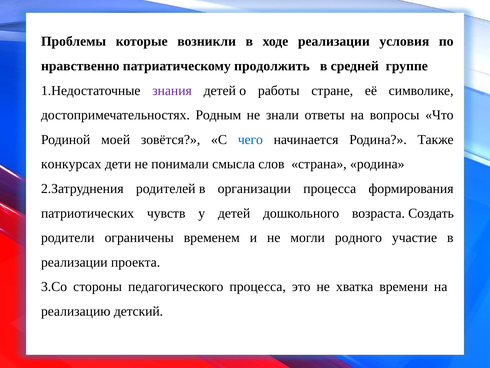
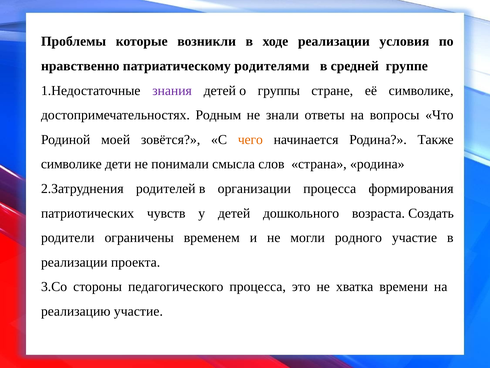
продолжить: продолжить -> родителями (272, 66)
работы: работы -> группы (279, 90)
чего colour: blue -> orange (250, 139)
конкурсах: конкурсах -> символике (71, 164)
реализацию детский: детский -> участие (138, 311)
